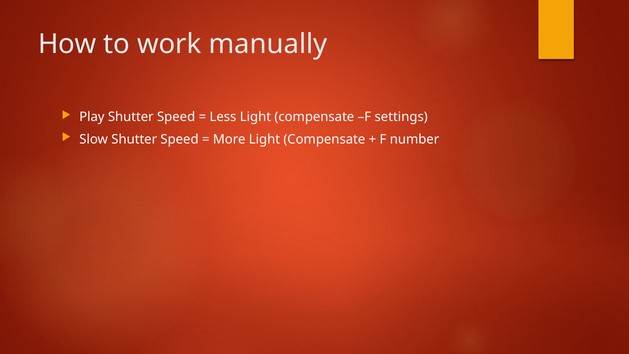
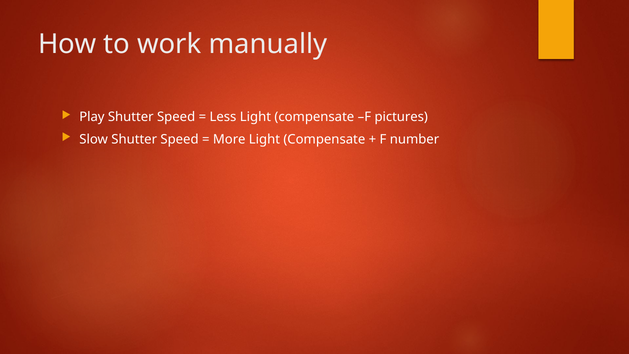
settings: settings -> pictures (401, 117)
